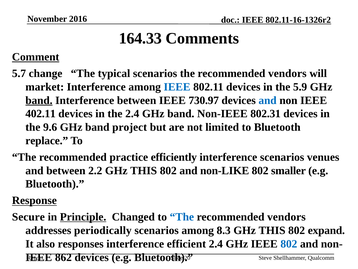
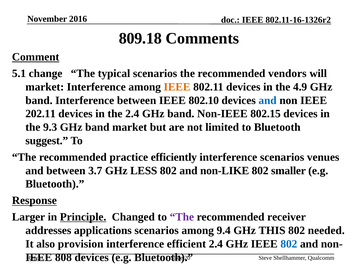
164.33: 164.33 -> 809.18 (140, 38)
5.7: 5.7 -> 5.1 (19, 73)
IEEE colour: blue -> orange (177, 87)
5.9: 5.9 -> 4.9 (300, 87)
band underline: present -> none (39, 100)
730.97: 730.97 -> 802.10 (204, 100)
402.11: 402.11 -> 202.11 (41, 114)
802.31: 802.31 -> 802.15 (266, 114)
9.6: 9.6 -> 9.3 (50, 127)
band project: project -> market (130, 127)
replace: replace -> suggest (47, 140)
2.2: 2.2 -> 3.7 (95, 170)
THIS: THIS -> LESS (144, 170)
Secure: Secure -> Larger (29, 217)
The colour: blue -> purple (182, 217)
vendors: vendors -> receiver (287, 217)
periodically: periodically -> applications (103, 230)
8.3: 8.3 -> 9.4 (224, 230)
expand: expand -> needed (326, 230)
responses: responses -> provision (81, 243)
862: 862 -> 808 (63, 257)
